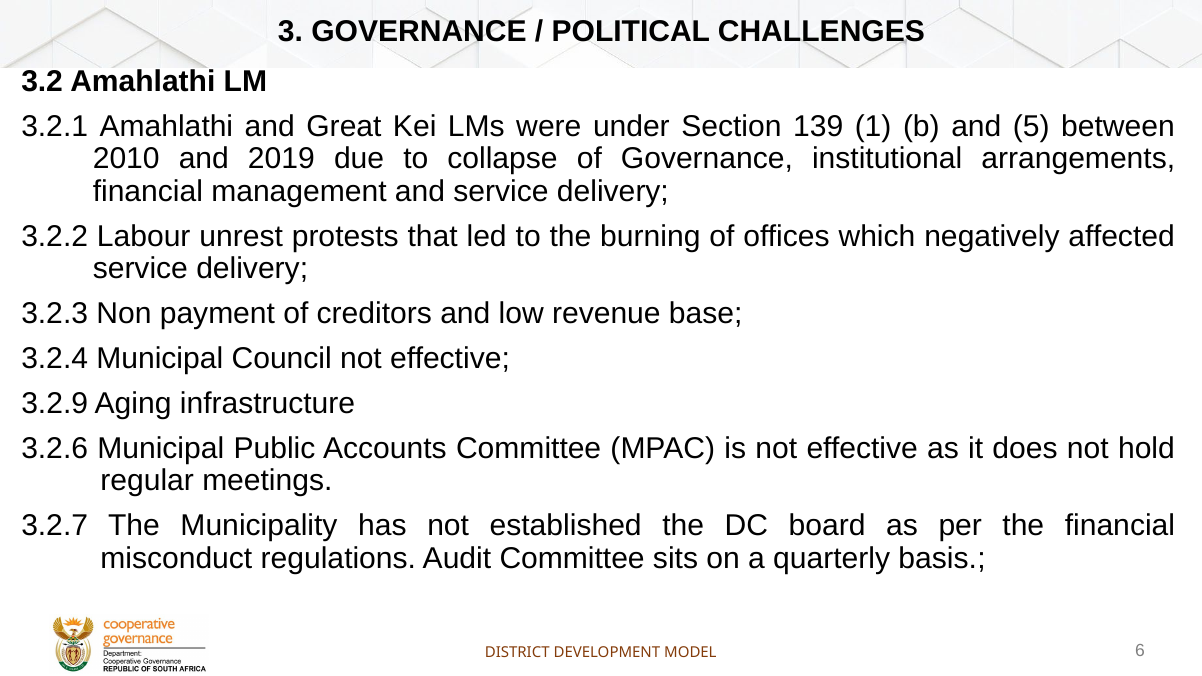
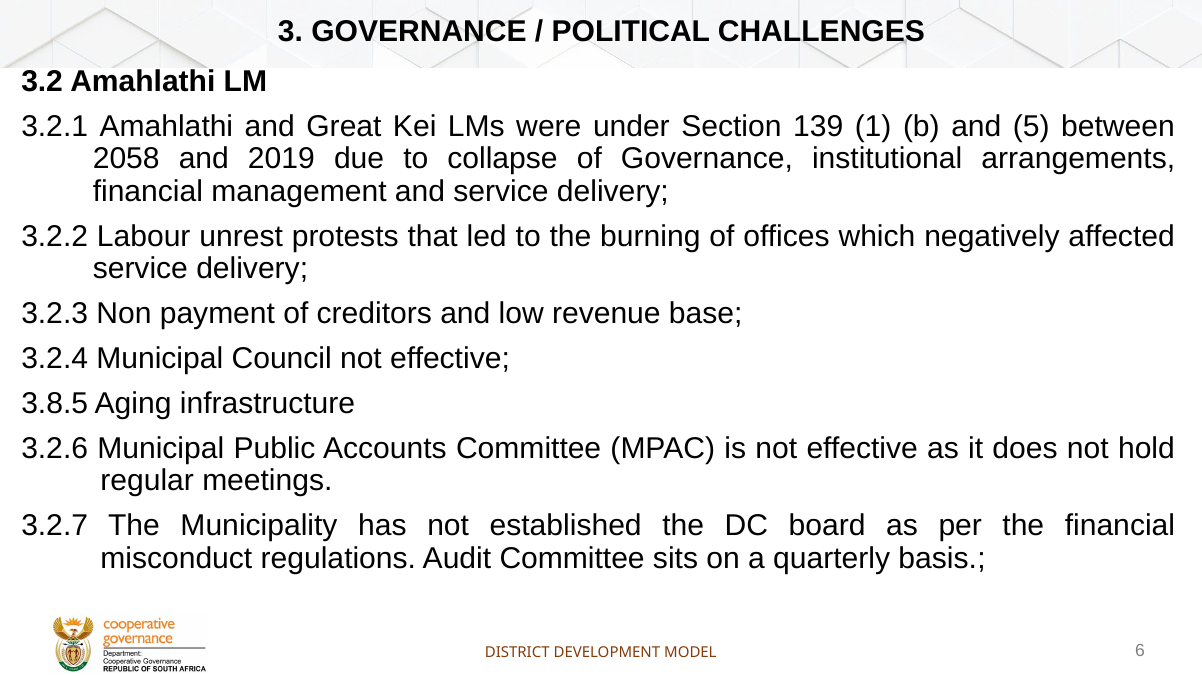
2010: 2010 -> 2058 (126, 159)
3.2.9: 3.2.9 -> 3.8.5 (55, 404)
